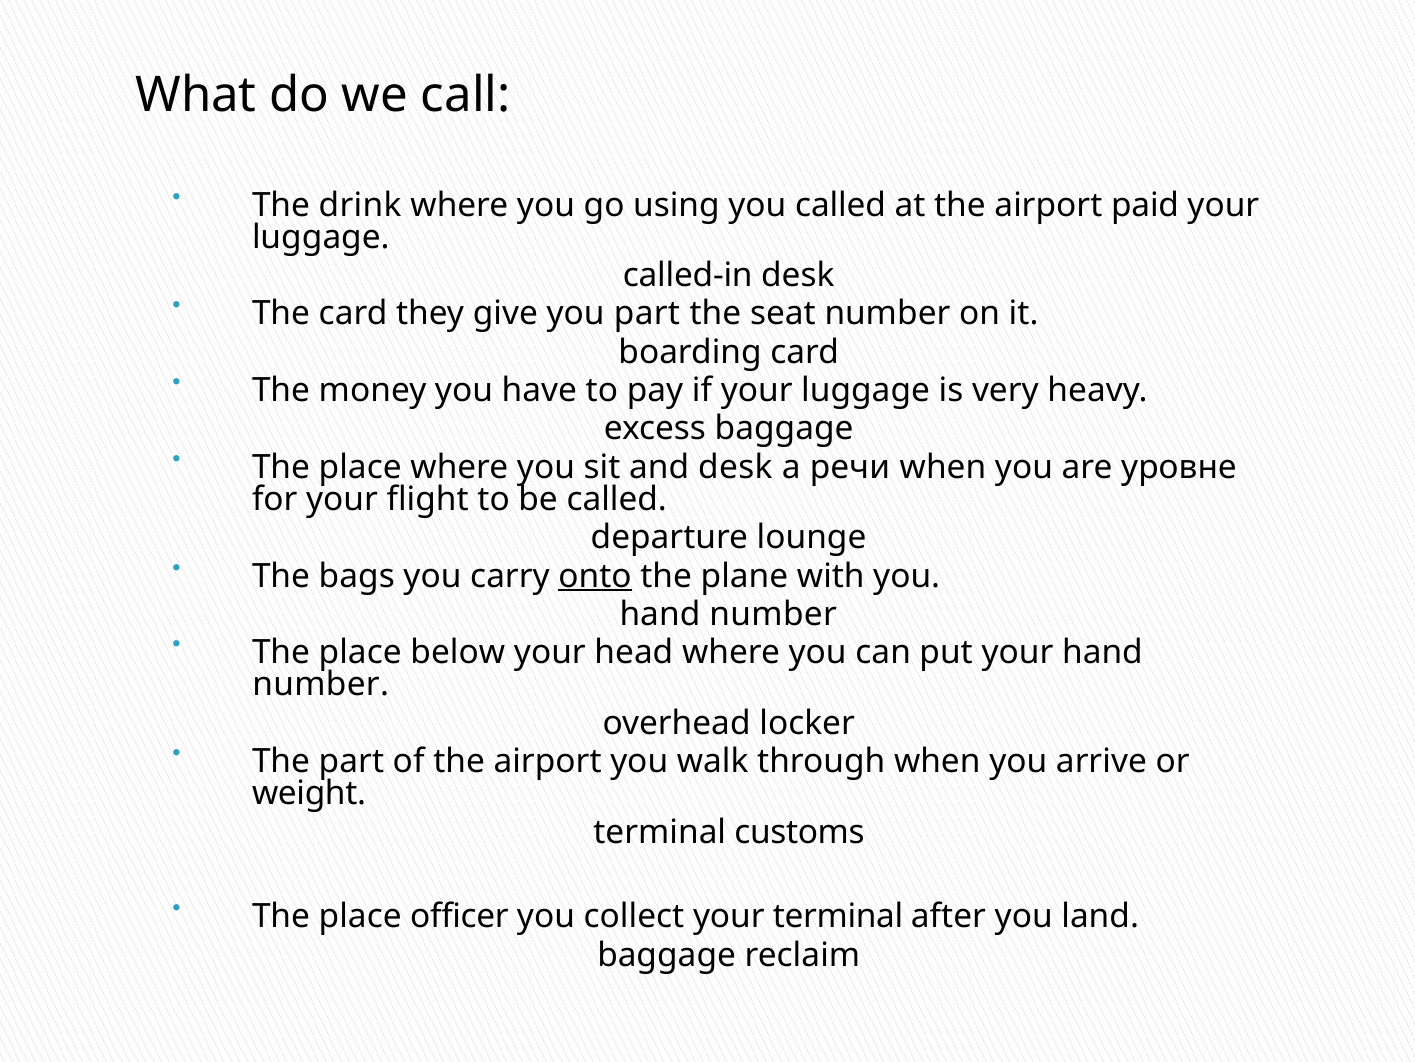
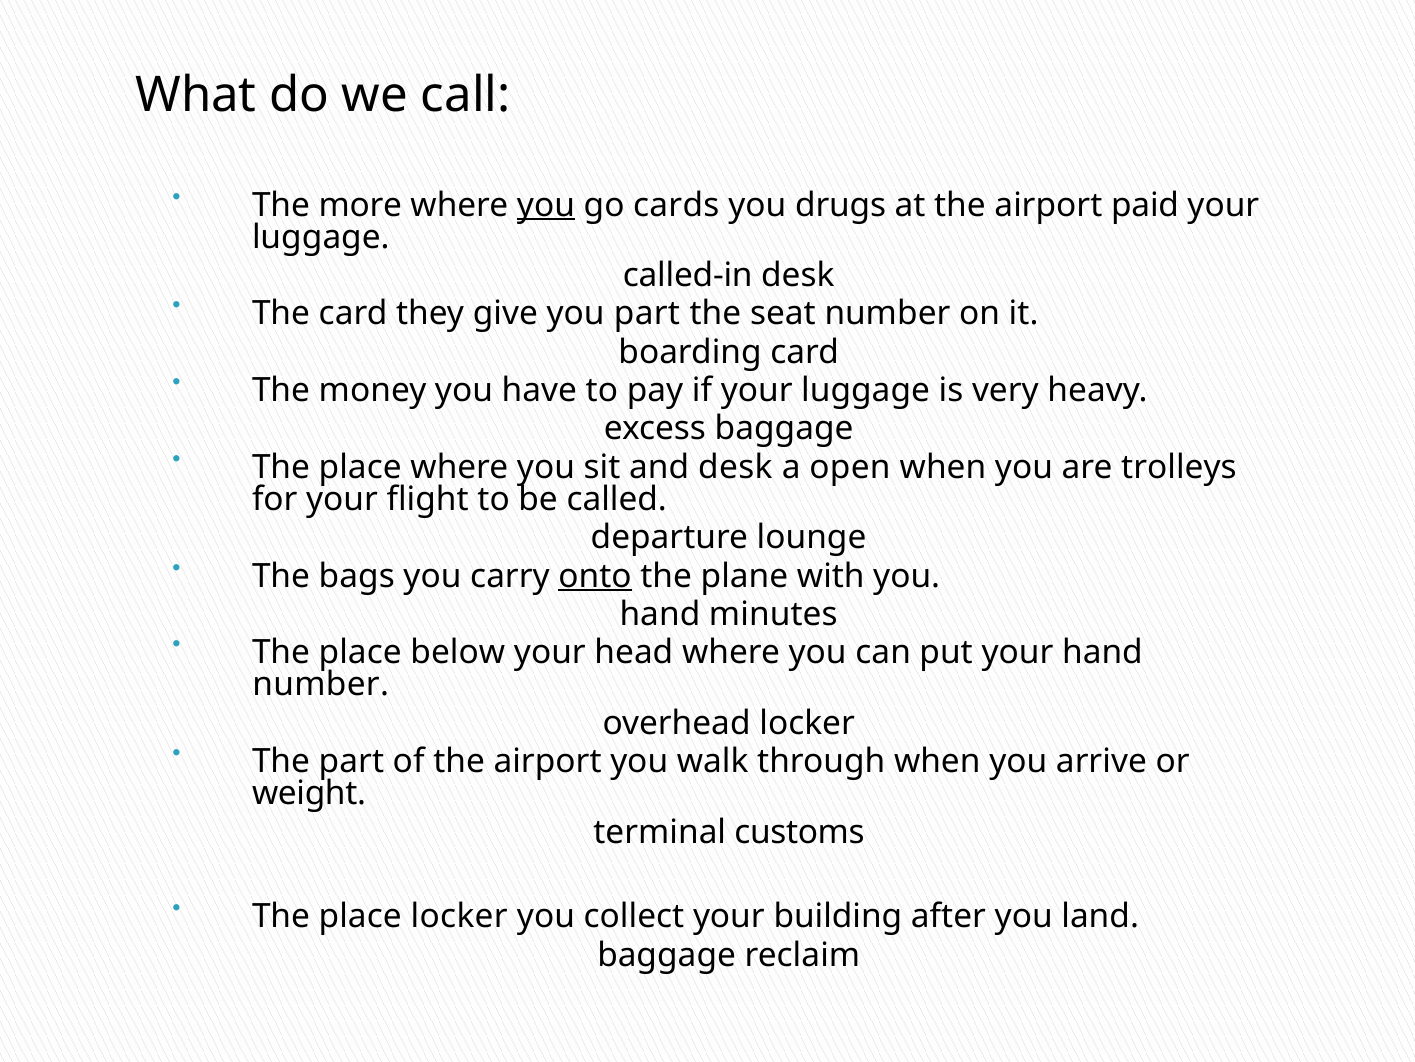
drink: drink -> more (360, 205)
you underline: none -> present (546, 205)
using: using -> cards (676, 205)
you called: called -> drugs (841, 205)
речи: речи -> open (850, 467)
уровне: уровне -> trolleys (1179, 467)
number: number -> minutes (773, 614)
place officer: officer -> locker (459, 916)
your terminal: terminal -> building (838, 916)
